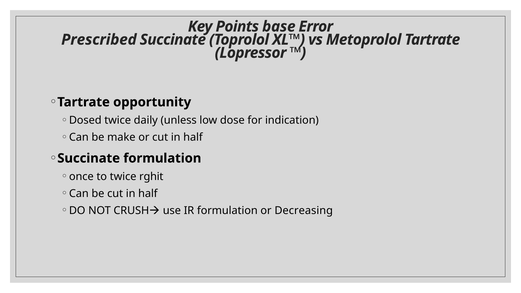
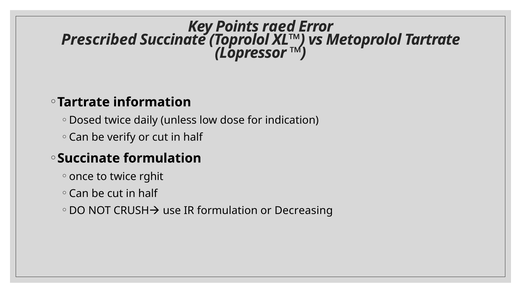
base: base -> raed (279, 27)
opportunity: opportunity -> information (152, 102)
make: make -> verify (121, 137)
